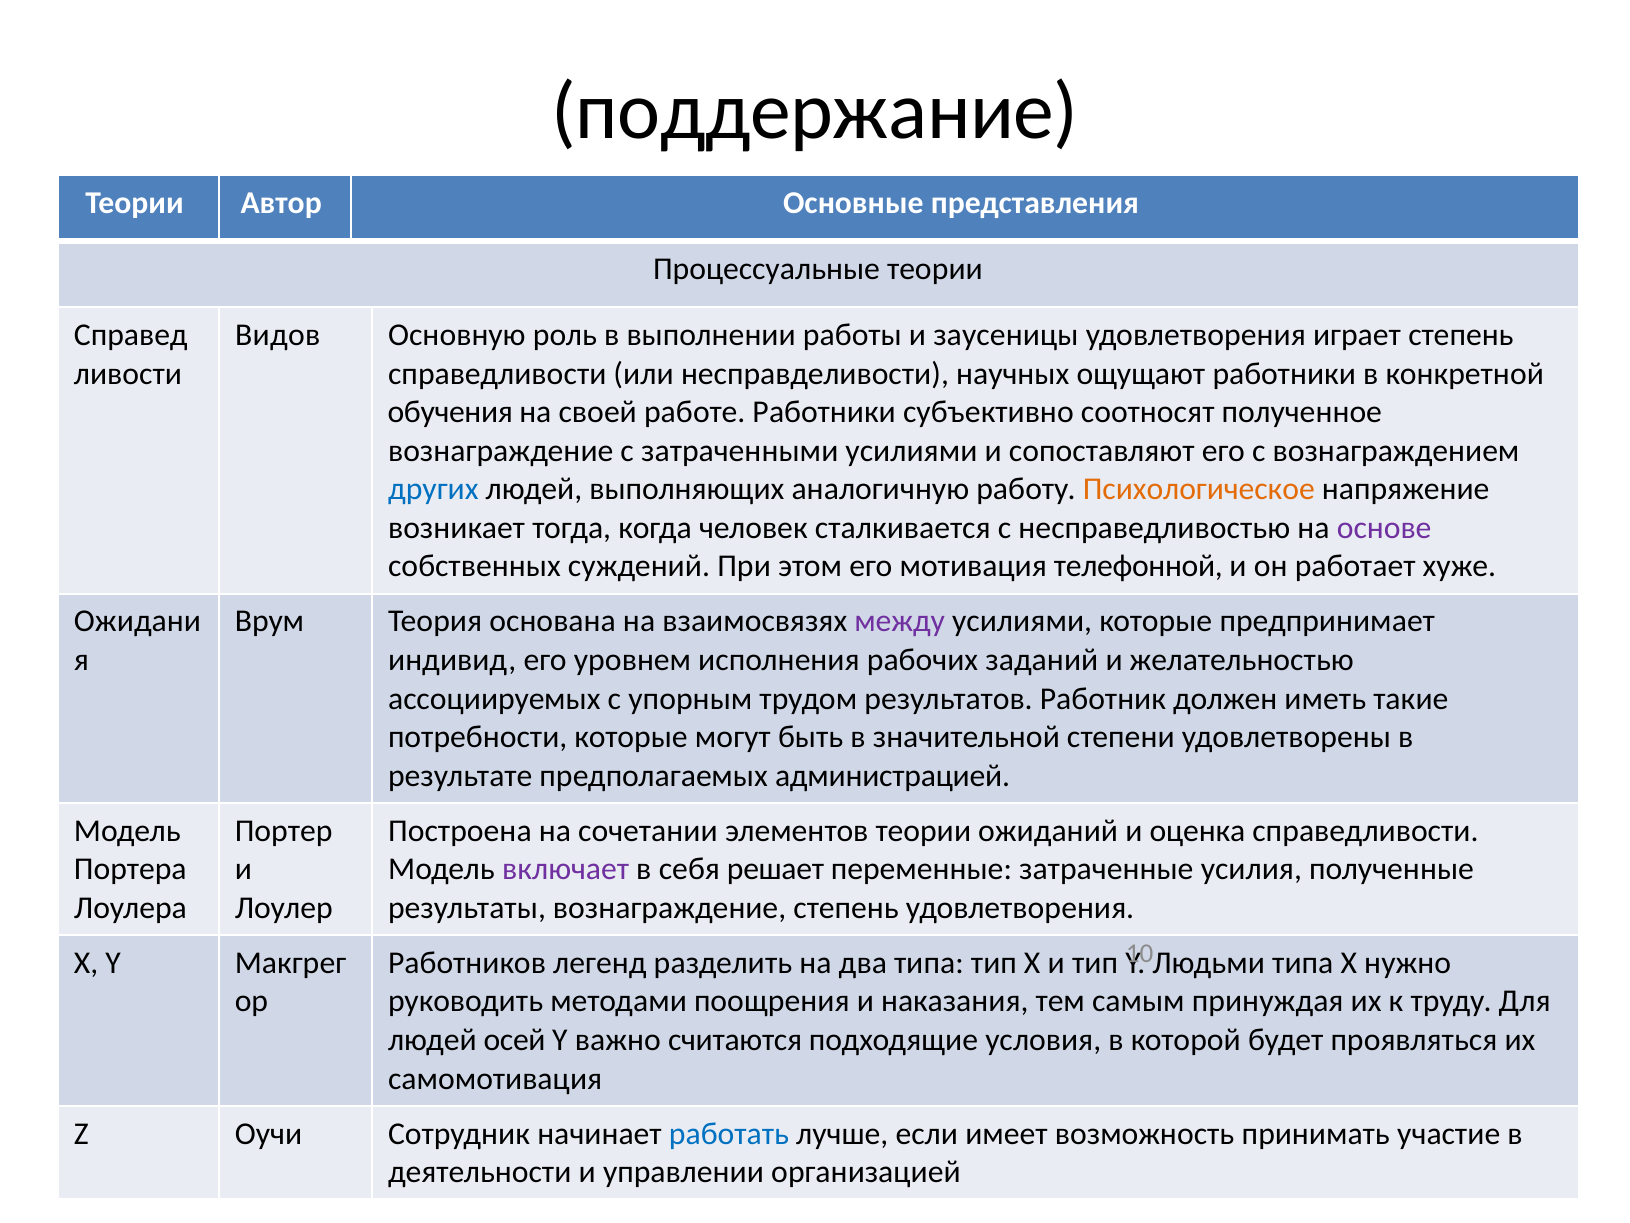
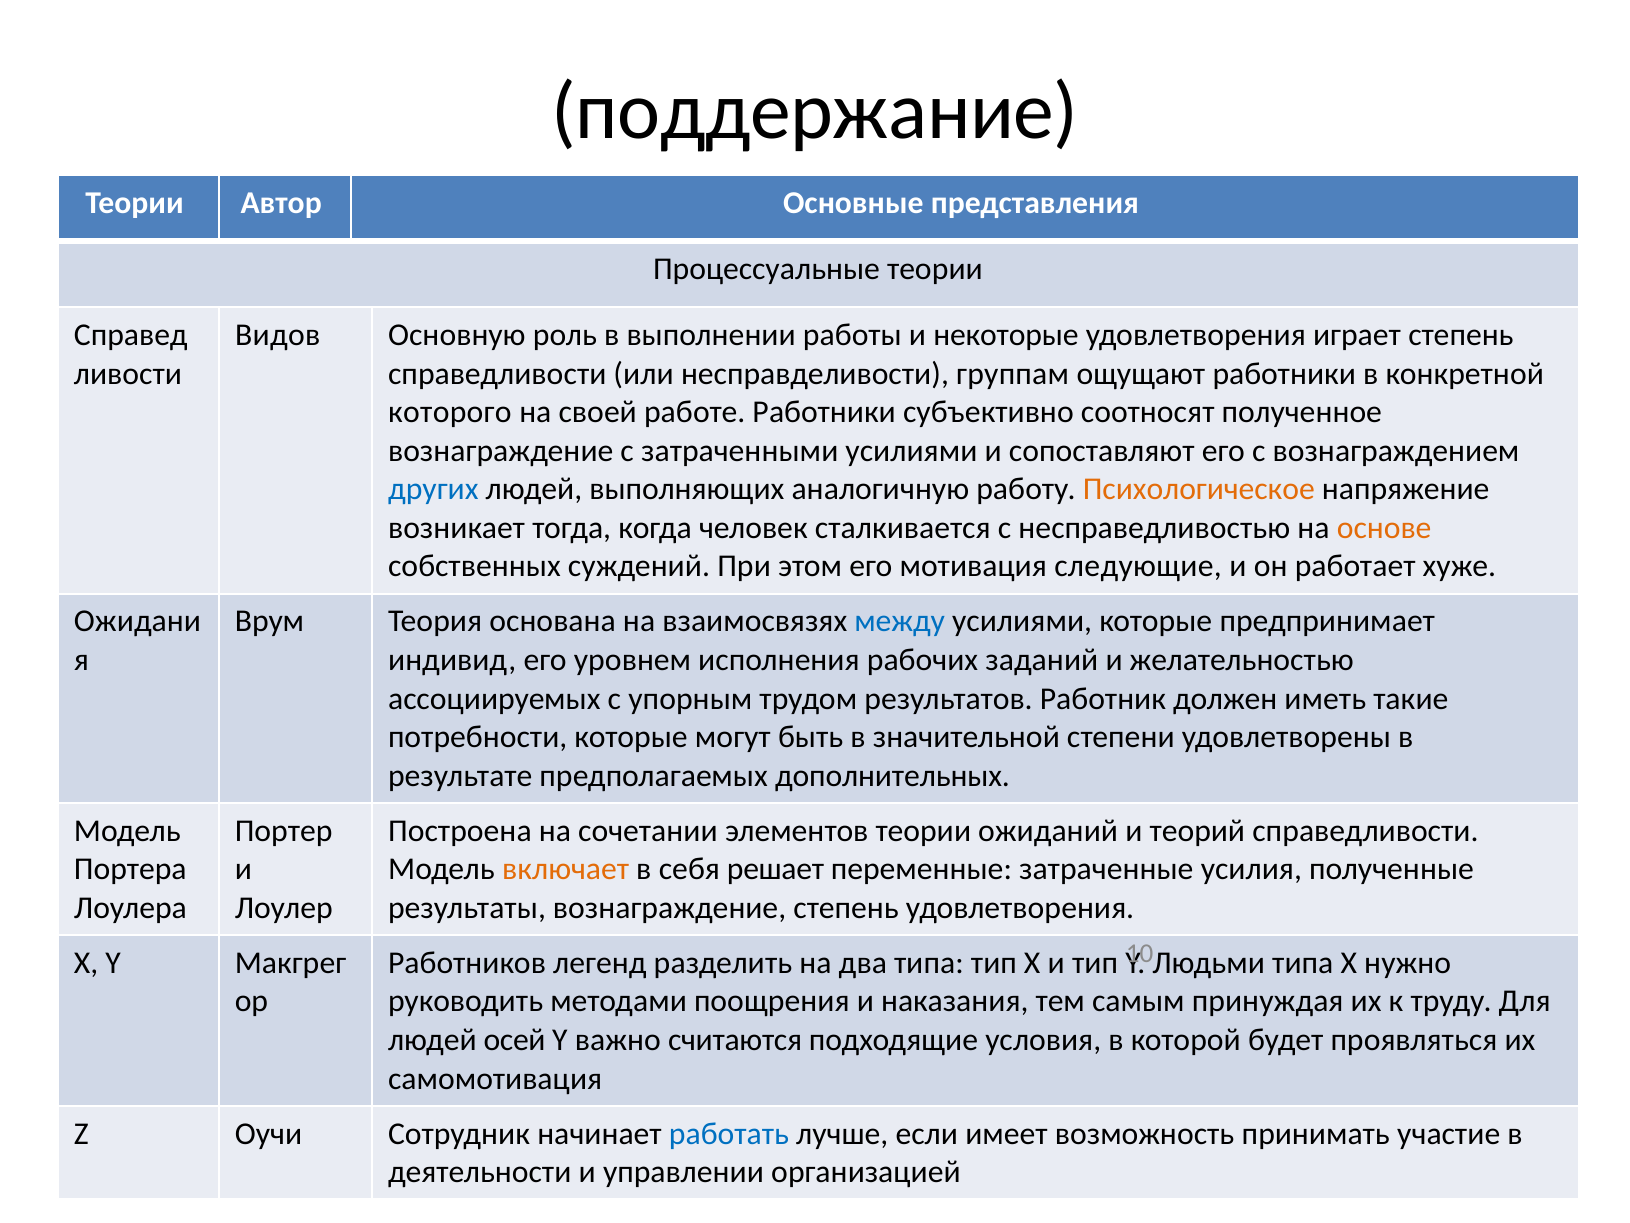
заусеницы: заусеницы -> некоторые (1006, 335)
научных: научных -> группам (1013, 373)
обучения: обучения -> которого (450, 412)
основе colour: purple -> orange (1384, 528)
телефонной: телефонной -> следующие (1138, 566)
между colour: purple -> blue (900, 621)
администрацией: администрацией -> дополнительных (892, 775)
оценка: оценка -> теорий (1197, 830)
включает colour: purple -> orange (566, 869)
